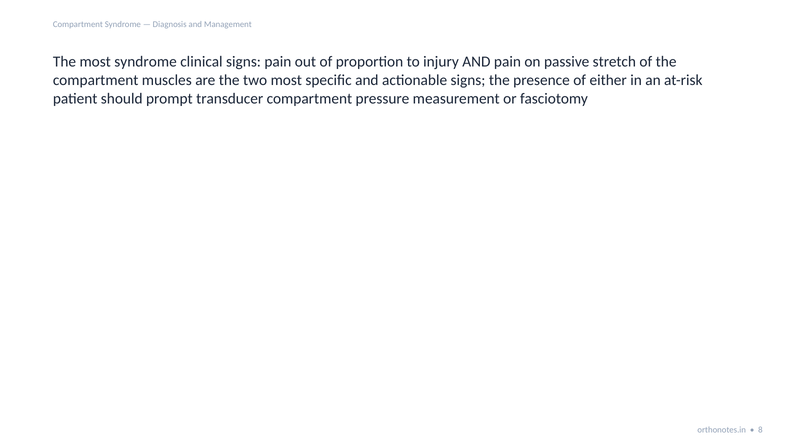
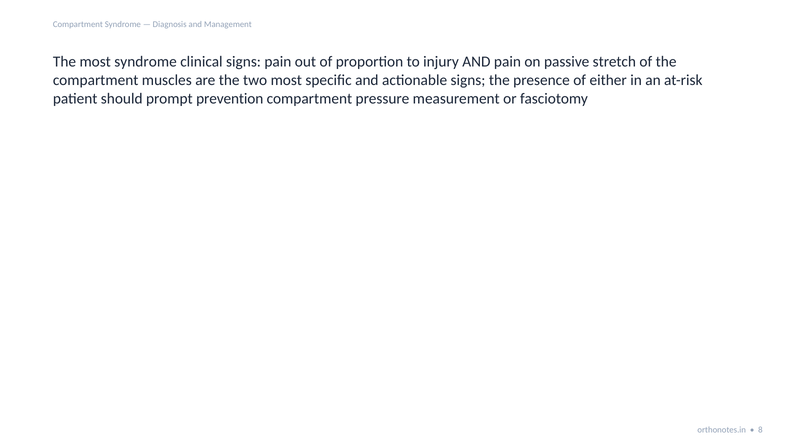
transducer: transducer -> prevention (230, 98)
